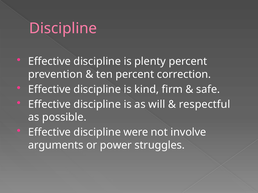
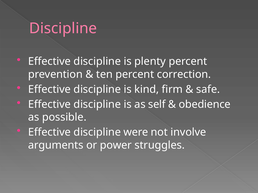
will: will -> self (157, 105)
respectful: respectful -> obedience (205, 105)
